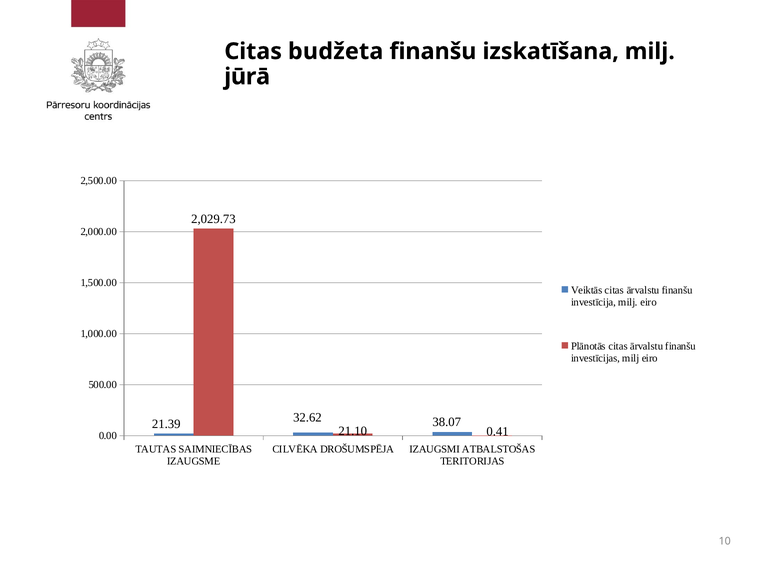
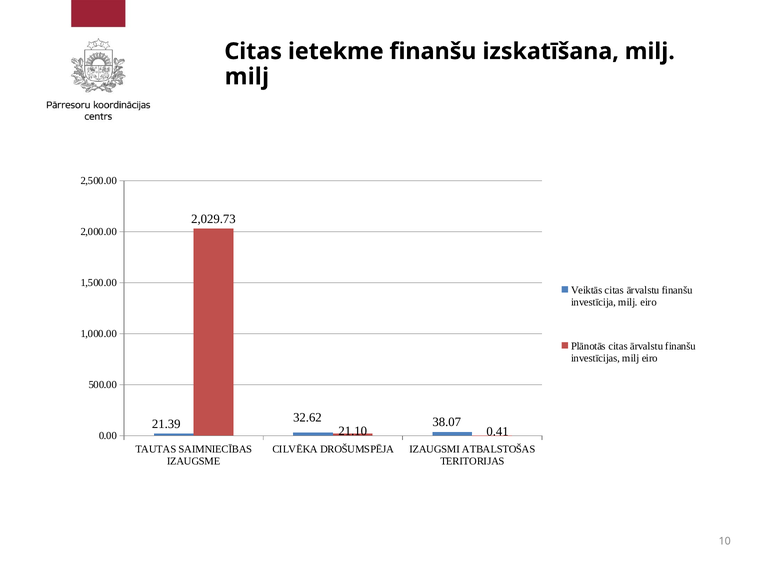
budžeta: budžeta -> ietekme (336, 51)
jūrā: jūrā -> milj (247, 77)
